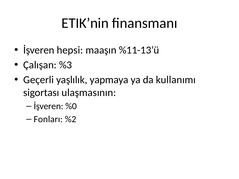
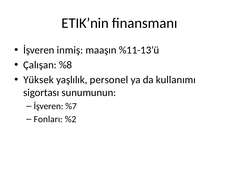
hepsi: hepsi -> inmiş (70, 50)
%3: %3 -> %8 (65, 65)
Geçerli: Geçerli -> Yüksek (39, 80)
yapmaya: yapmaya -> personel (109, 80)
ulaşmasının: ulaşmasının -> sunumunun (89, 93)
%0: %0 -> %7 (71, 106)
